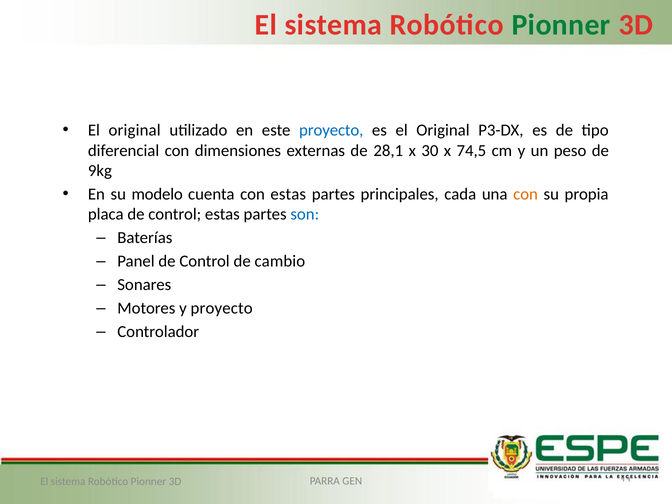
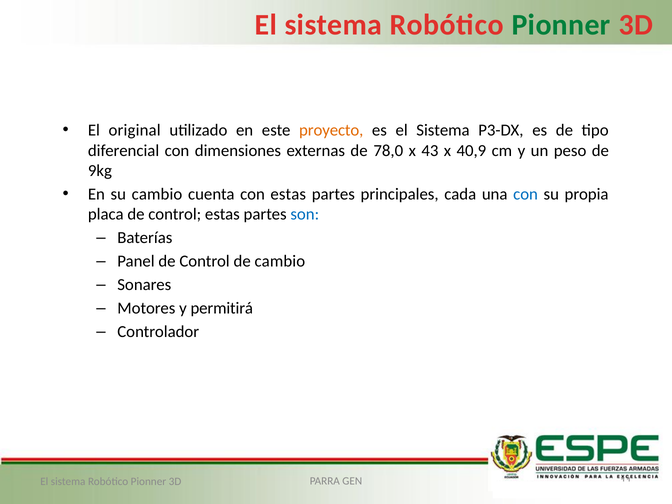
proyecto colour: blue -> orange (331, 130)
es el Original: Original -> Sistema (443, 130)
28,1: 28,1 -> 78,0 (388, 150)
30: 30 -> 43 (430, 150)
74,5: 74,5 -> 40,9 (471, 150)
su modelo: modelo -> cambio (157, 194)
con colour: orange -> blue (526, 194)
y proyecto: proyecto -> permitirá (222, 308)
